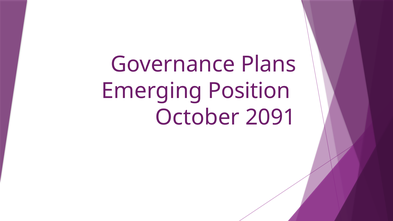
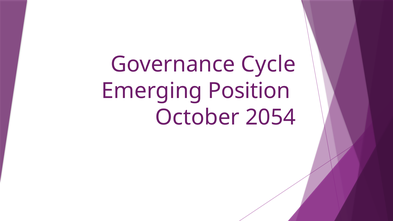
Plans: Plans -> Cycle (268, 64)
2091: 2091 -> 2054 (271, 117)
